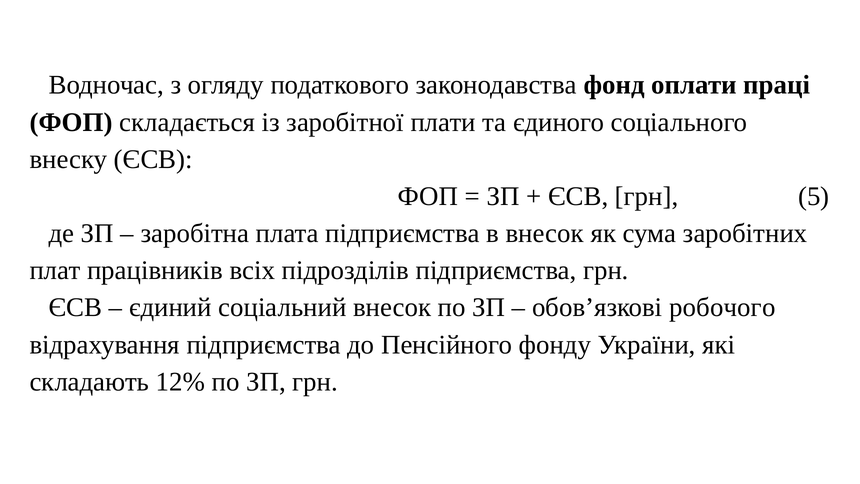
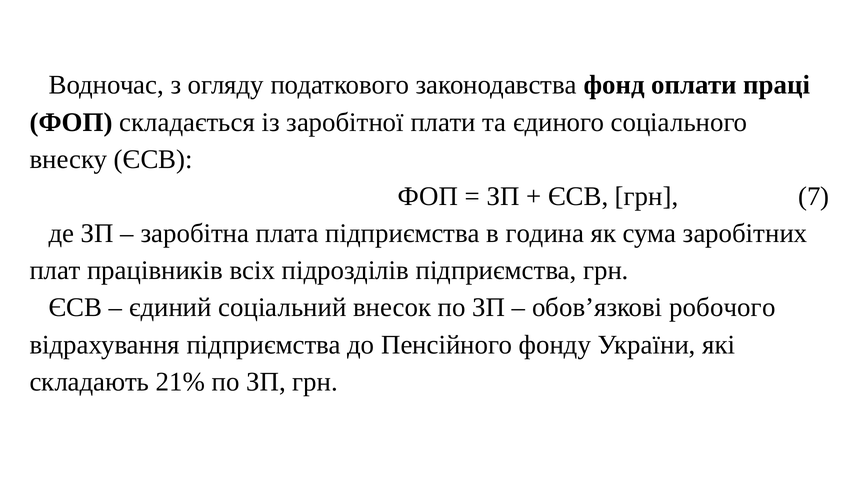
5: 5 -> 7 (814, 196)
в внесок: внесок -> година (545, 233)
12%: 12% -> 21% (180, 382)
